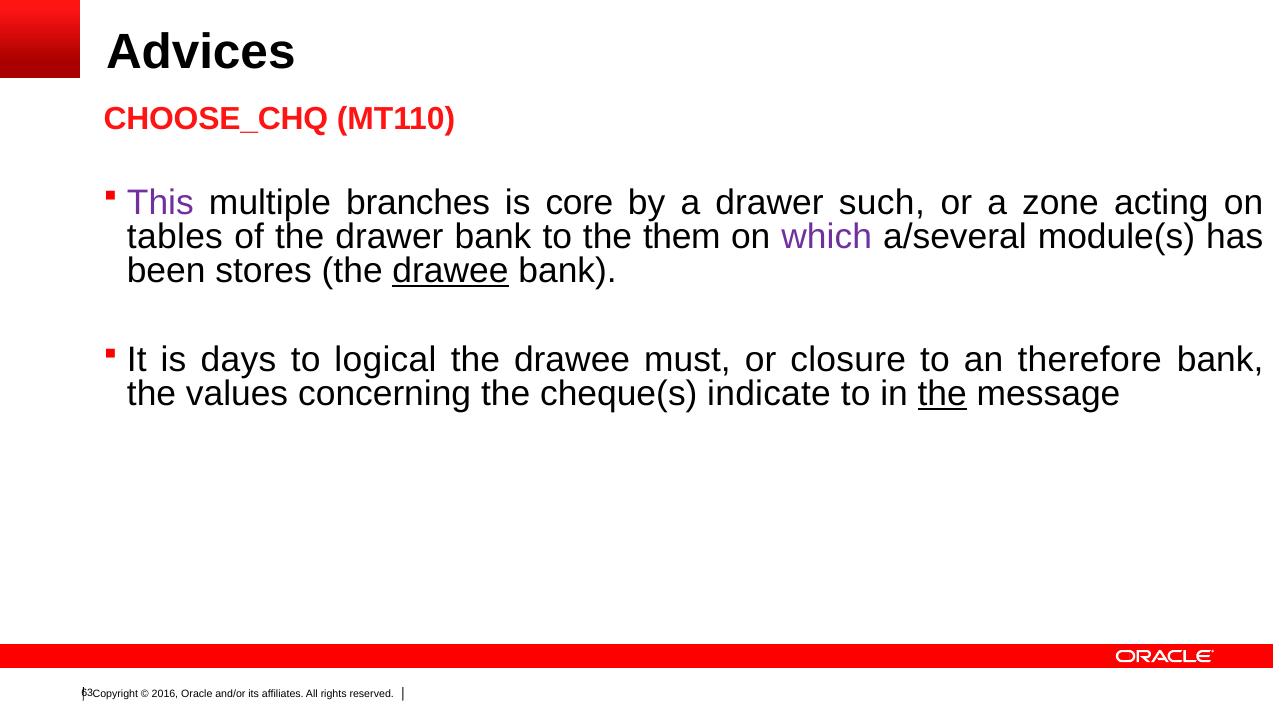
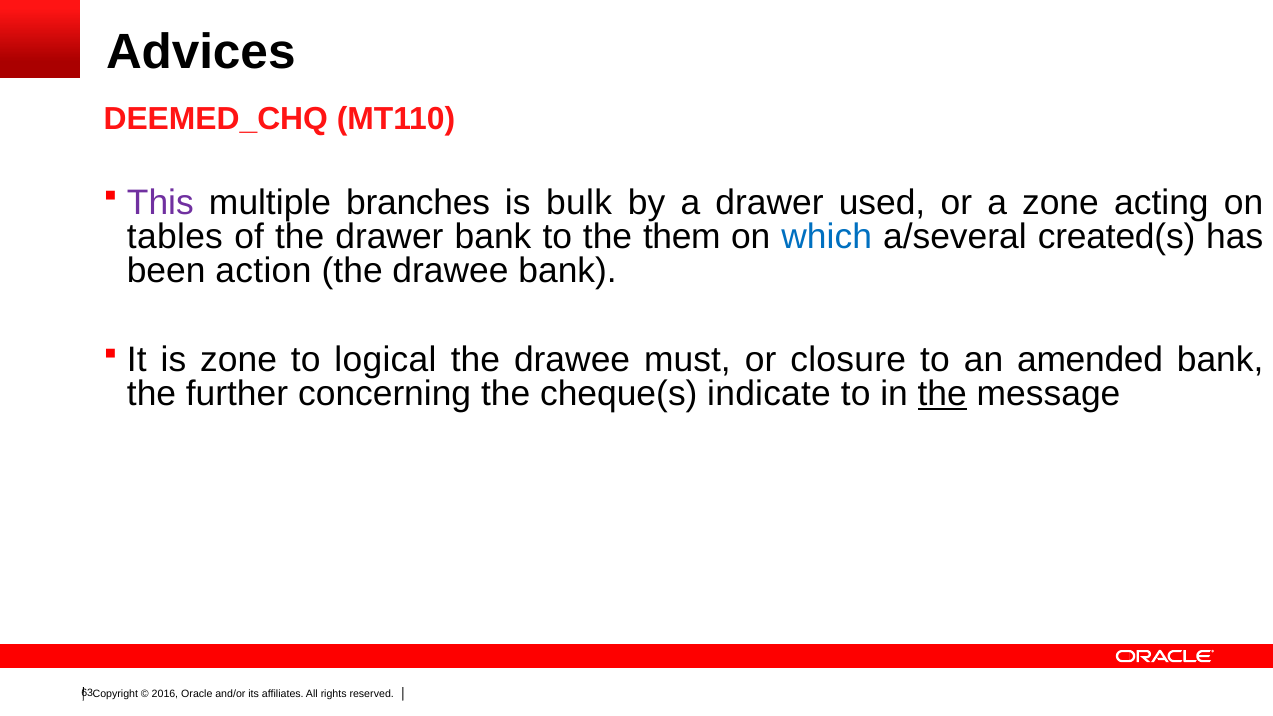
CHOOSE_CHQ: CHOOSE_CHQ -> DEEMED_CHQ (216, 119)
core: core -> bulk (579, 203)
such: such -> used (882, 203)
which colour: purple -> blue (827, 237)
module(s: module(s -> created(s (1117, 237)
stores: stores -> action (263, 270)
drawee underline: present -> none (451, 270)
is days: days -> zone (239, 360)
therefore: therefore -> amended (1090, 360)
values: values -> further (237, 394)
